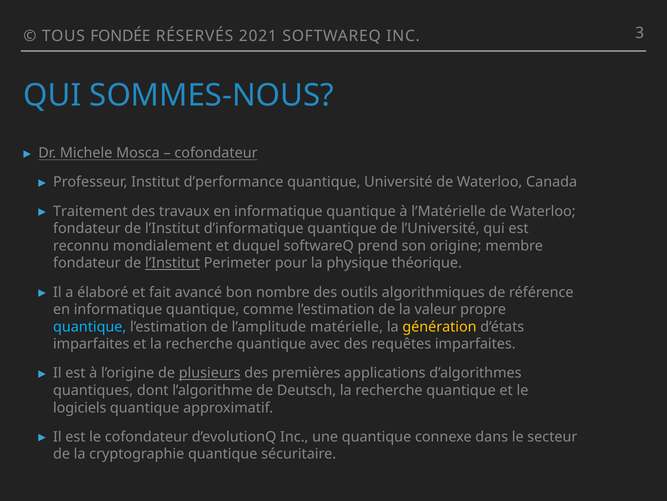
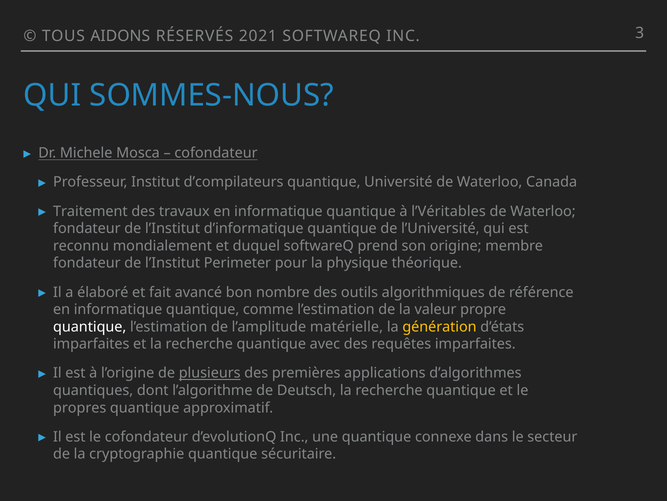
FONDÉE: FONDÉE -> AIDONS (120, 36)
d’performance: d’performance -> d’compilateurs (234, 182)
l’Matérielle: l’Matérielle -> l’Véritables (449, 211)
l’Institut underline: present -> none (173, 263)
quantique colour: light blue -> white (90, 326)
logiciels: logiciels -> propres (80, 407)
